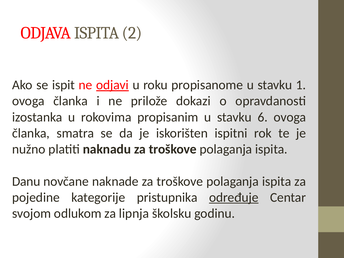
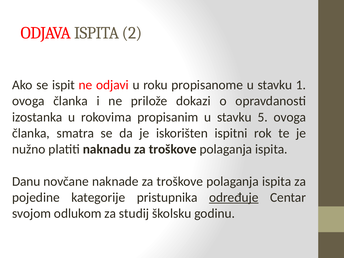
odjavi underline: present -> none (112, 85)
6: 6 -> 5 (263, 117)
lipnja: lipnja -> studij (134, 213)
